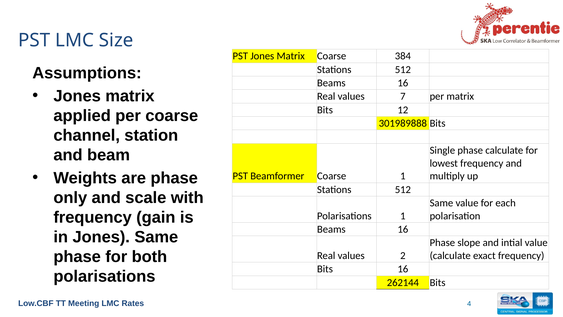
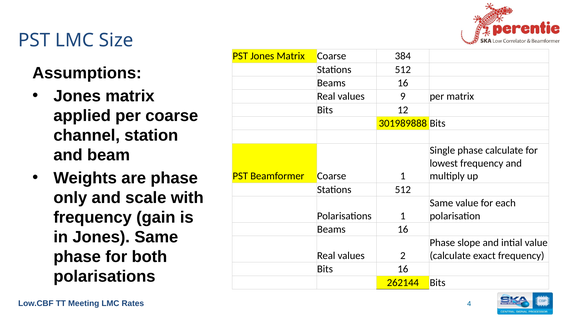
7: 7 -> 9 (403, 96)
